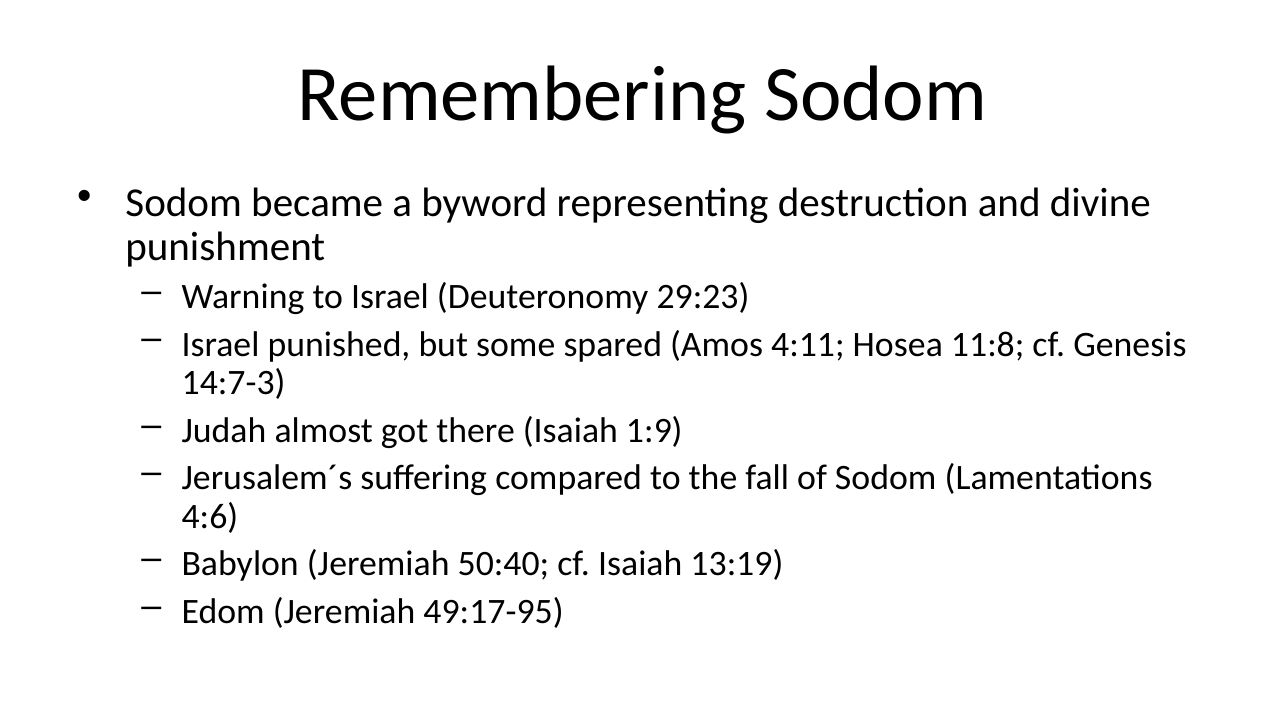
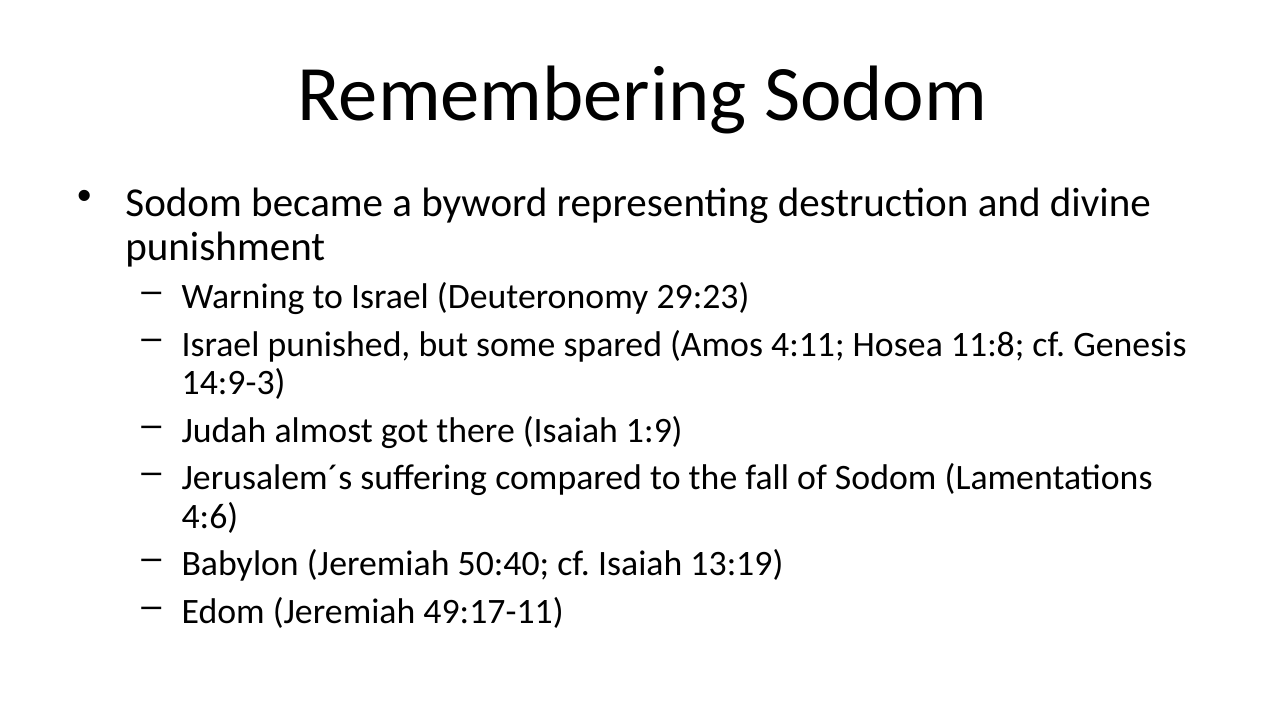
14:7-3: 14:7-3 -> 14:9-3 (234, 383)
49:17-95: 49:17-95 -> 49:17-11 (494, 612)
